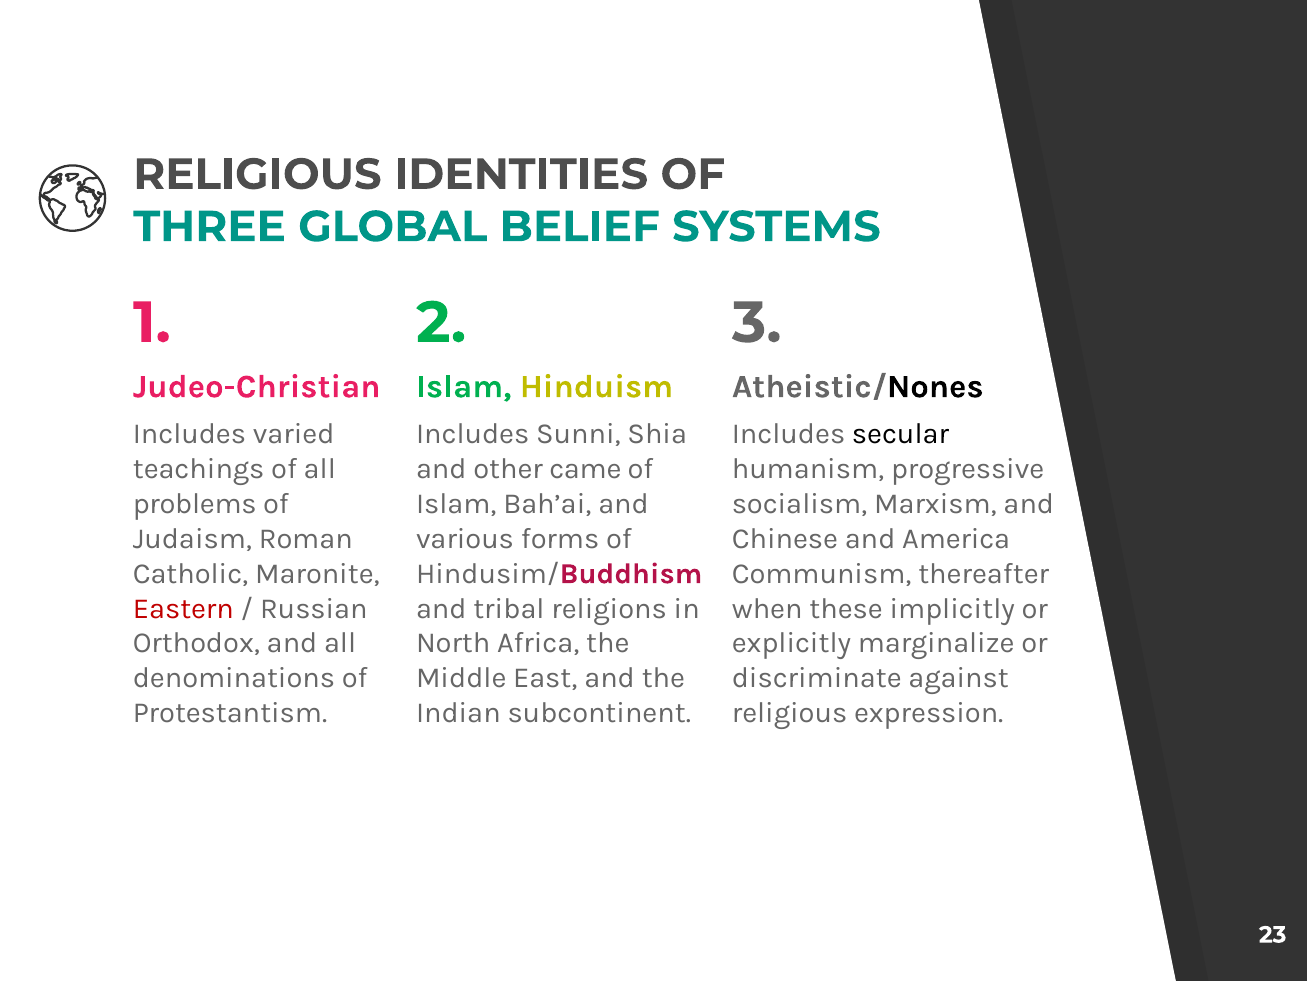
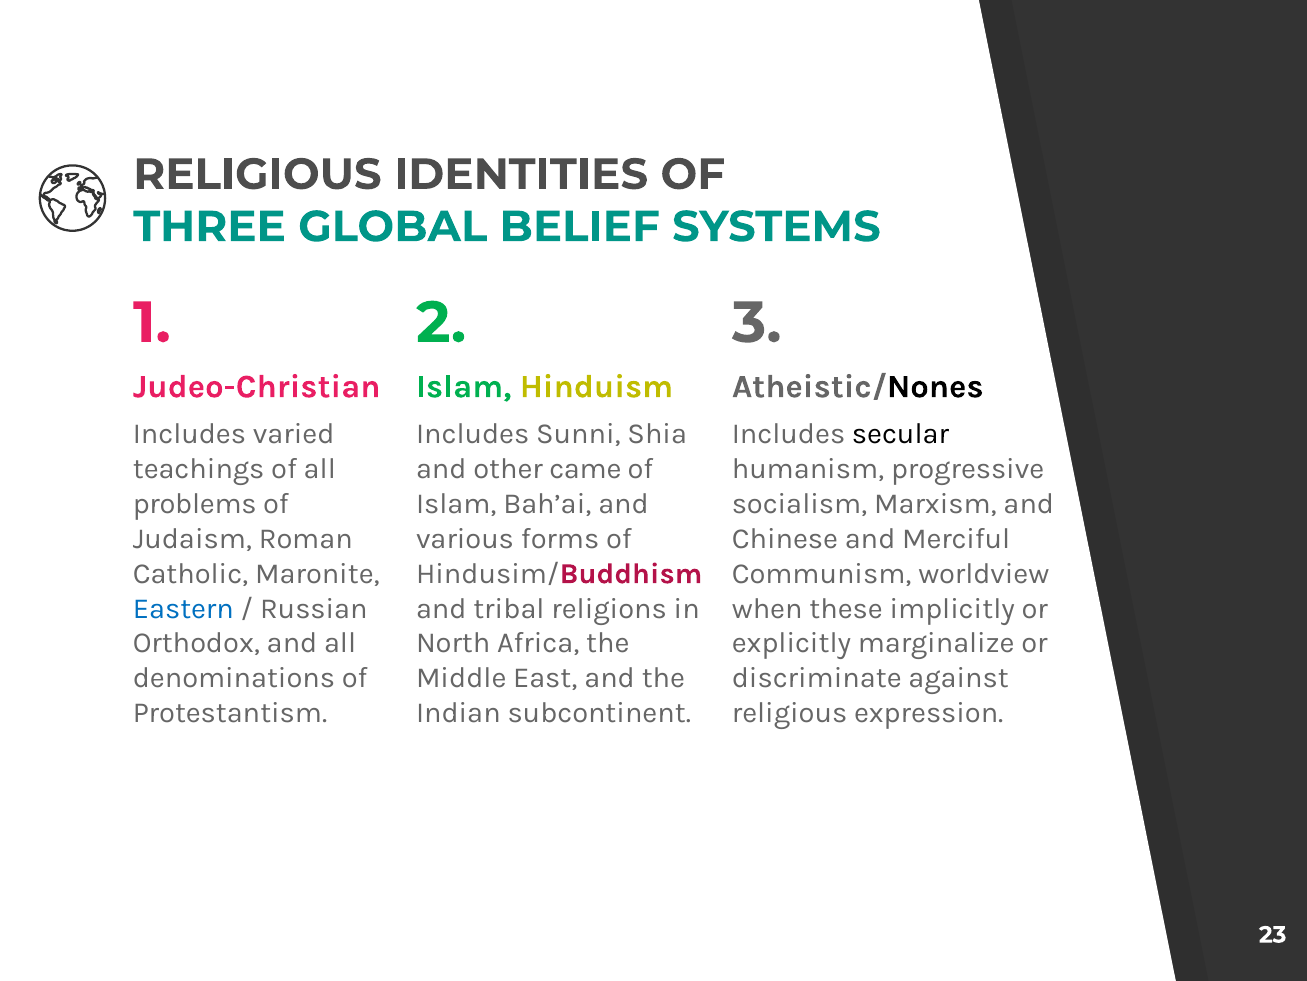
America: America -> Merciful (956, 538)
thereafter: thereafter -> worldview (984, 573)
Eastern colour: red -> blue (183, 608)
